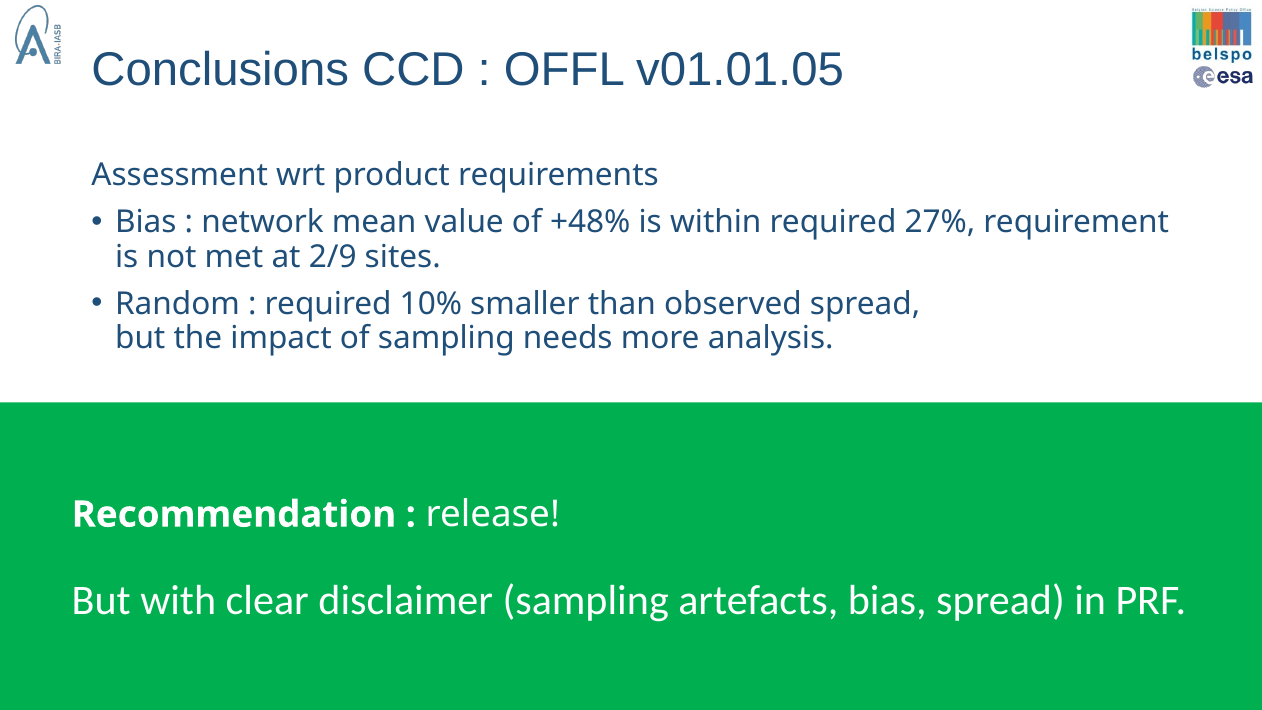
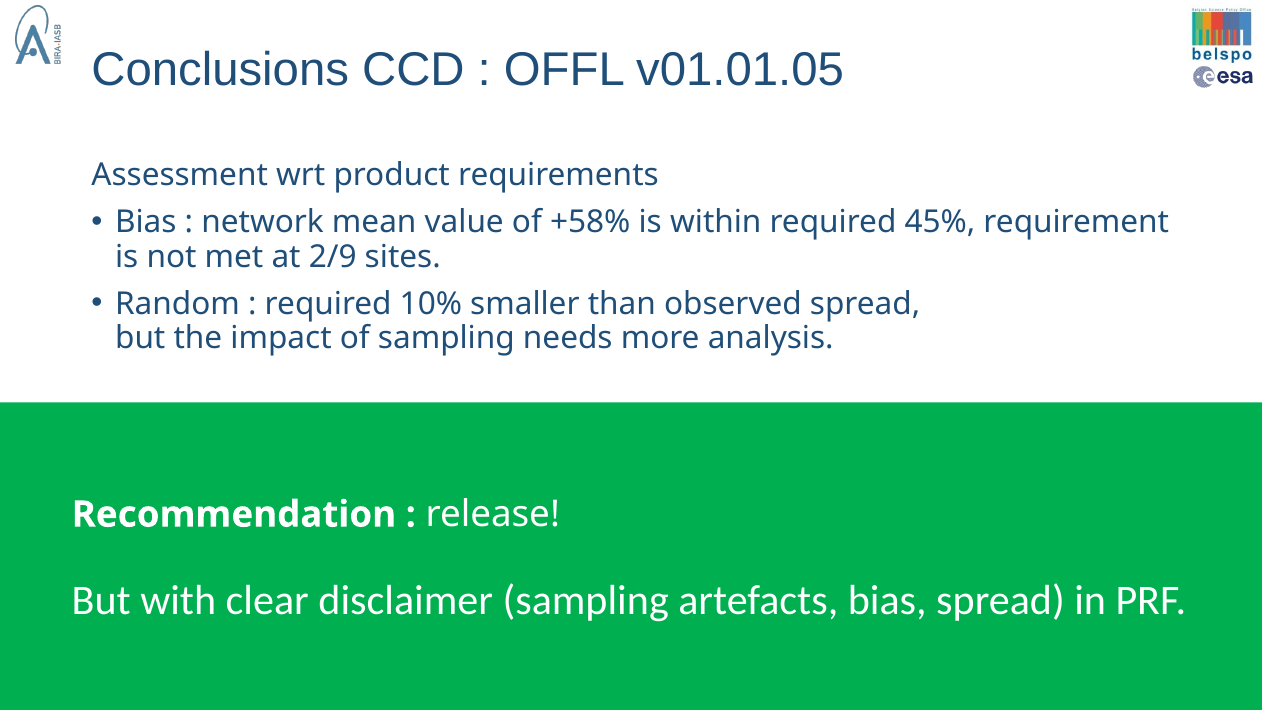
+48%: +48% -> +58% (590, 222)
27%: 27% -> 45% (940, 222)
